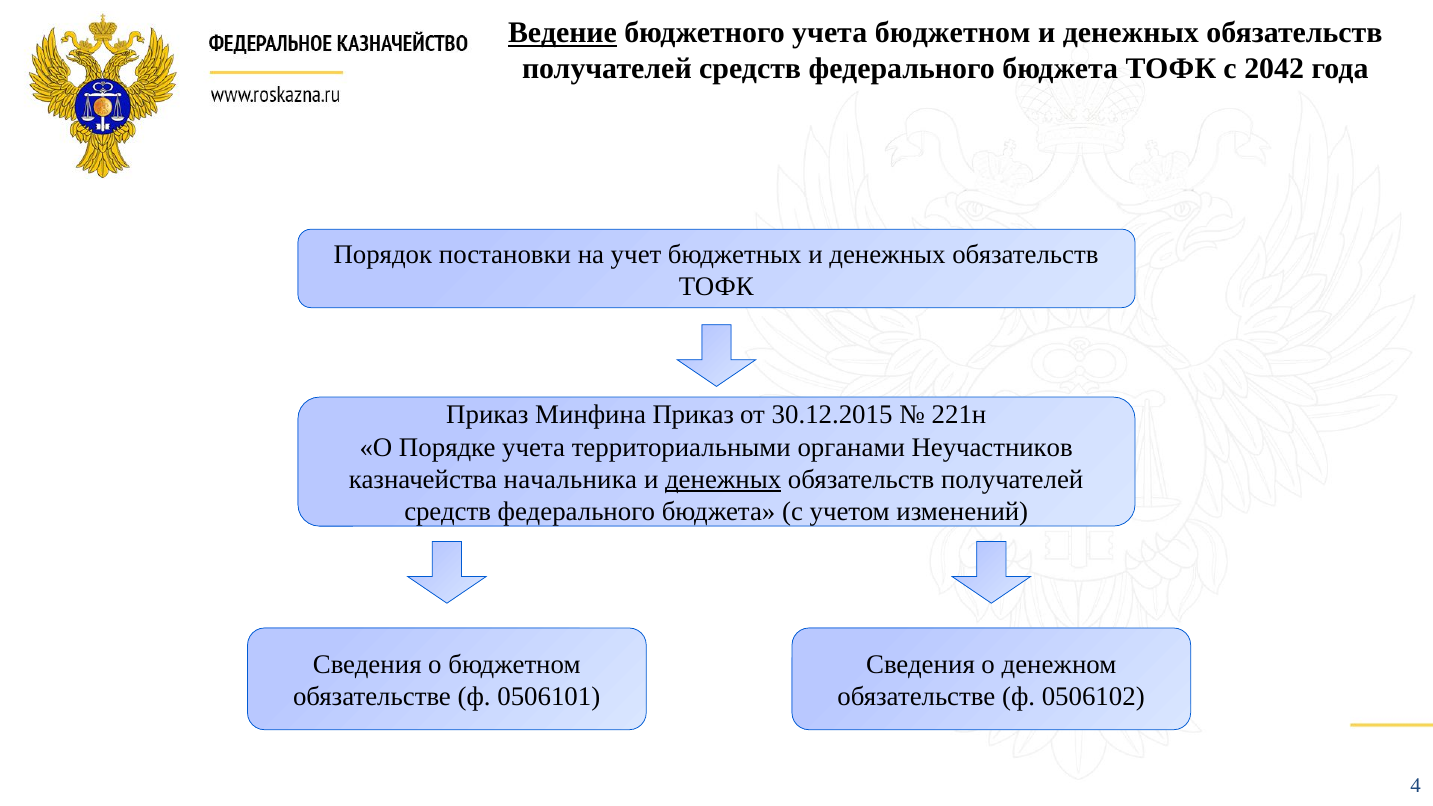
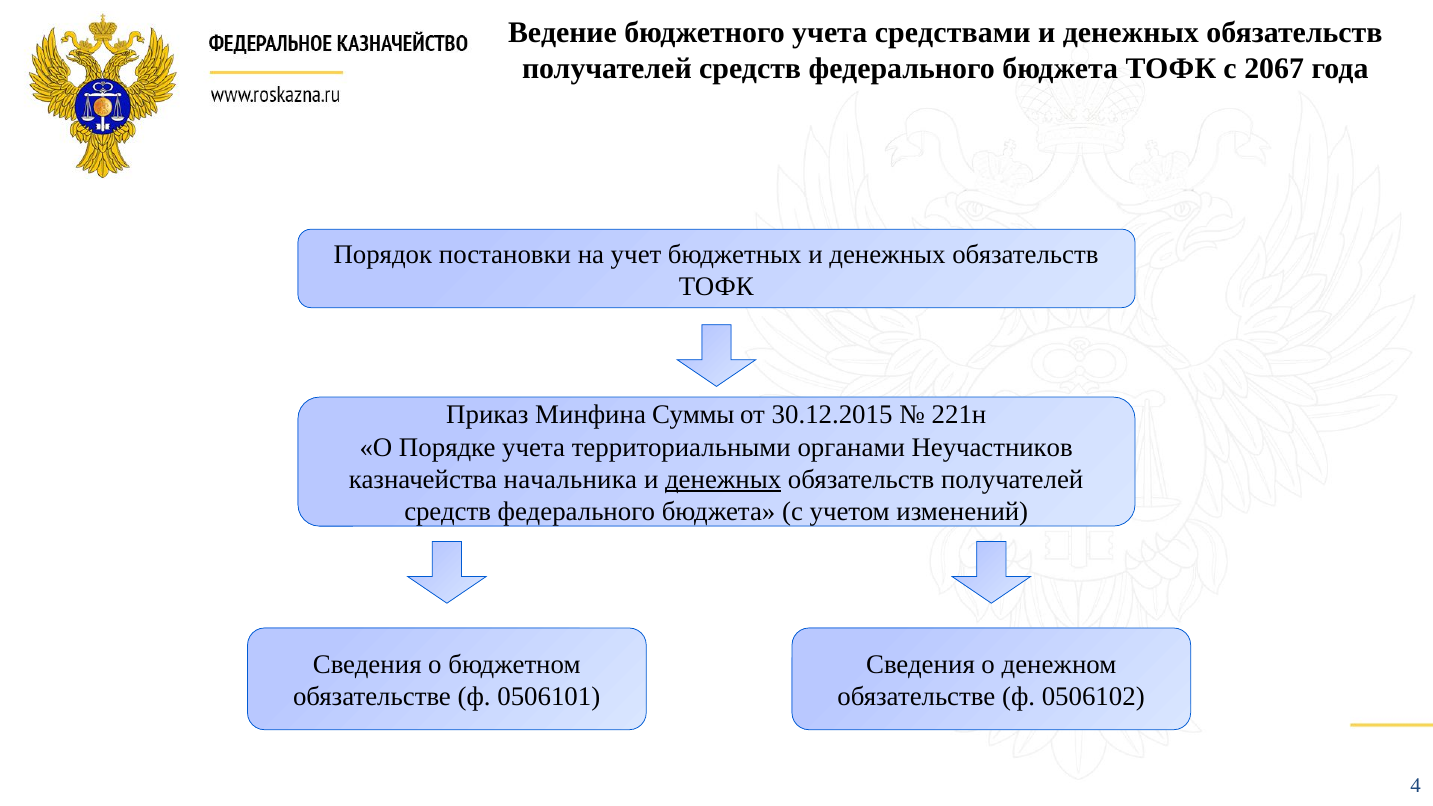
Ведение underline: present -> none (562, 33)
учета бюджетном: бюджетном -> средствами (953, 33)
2042: 2042 -> 2067 (1274, 69)
Минфина Приказ: Приказ -> Суммы (693, 415)
